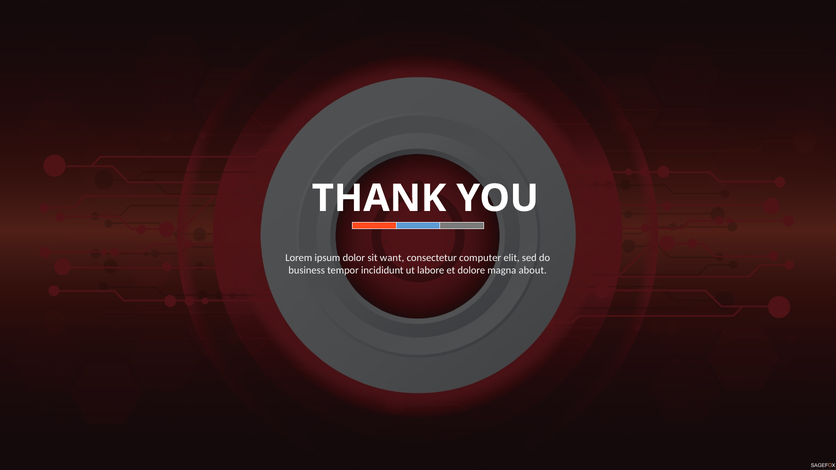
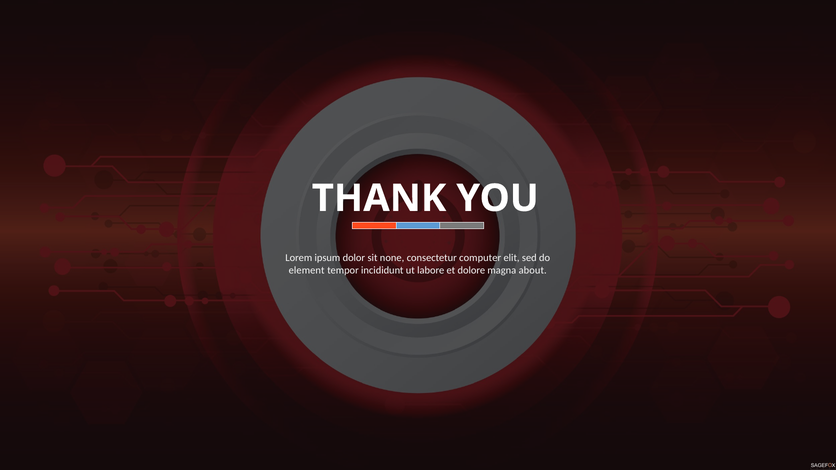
want: want -> none (392, 258)
business: business -> element (307, 271)
